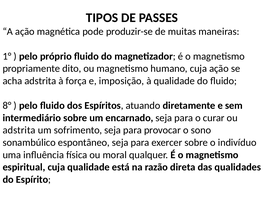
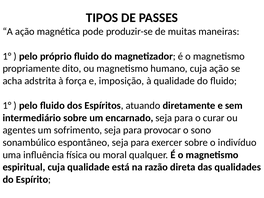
8°: 8° -> 1° (7, 106)
adstrita: adstrita -> agentes (19, 130)
